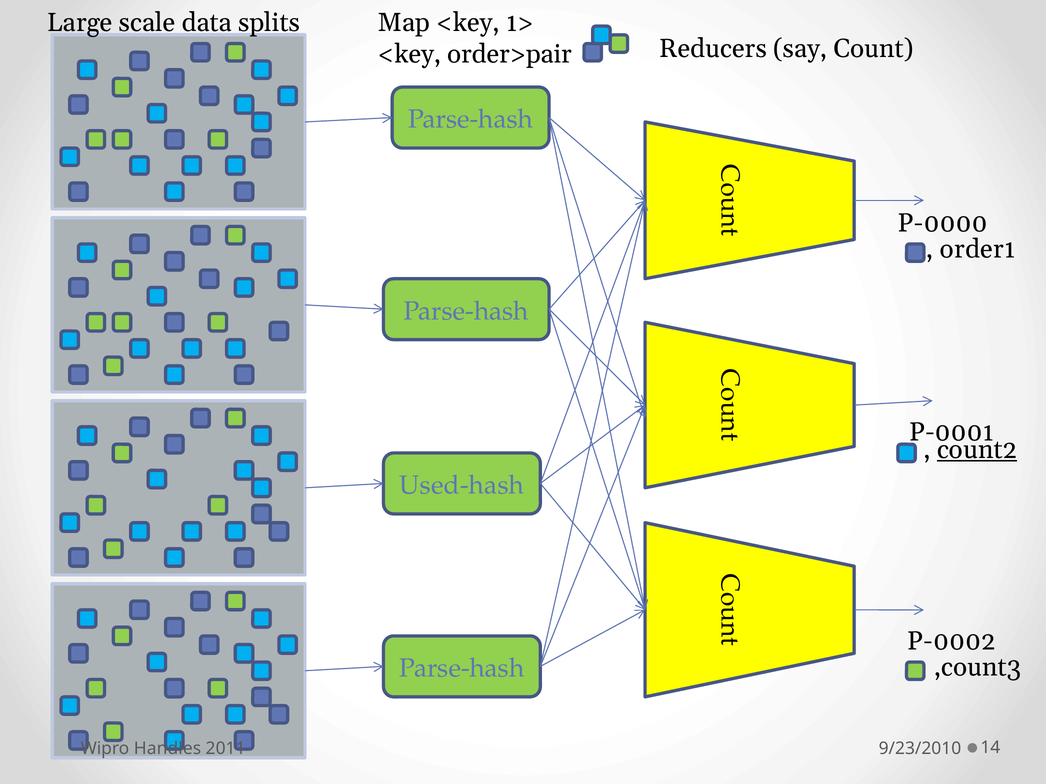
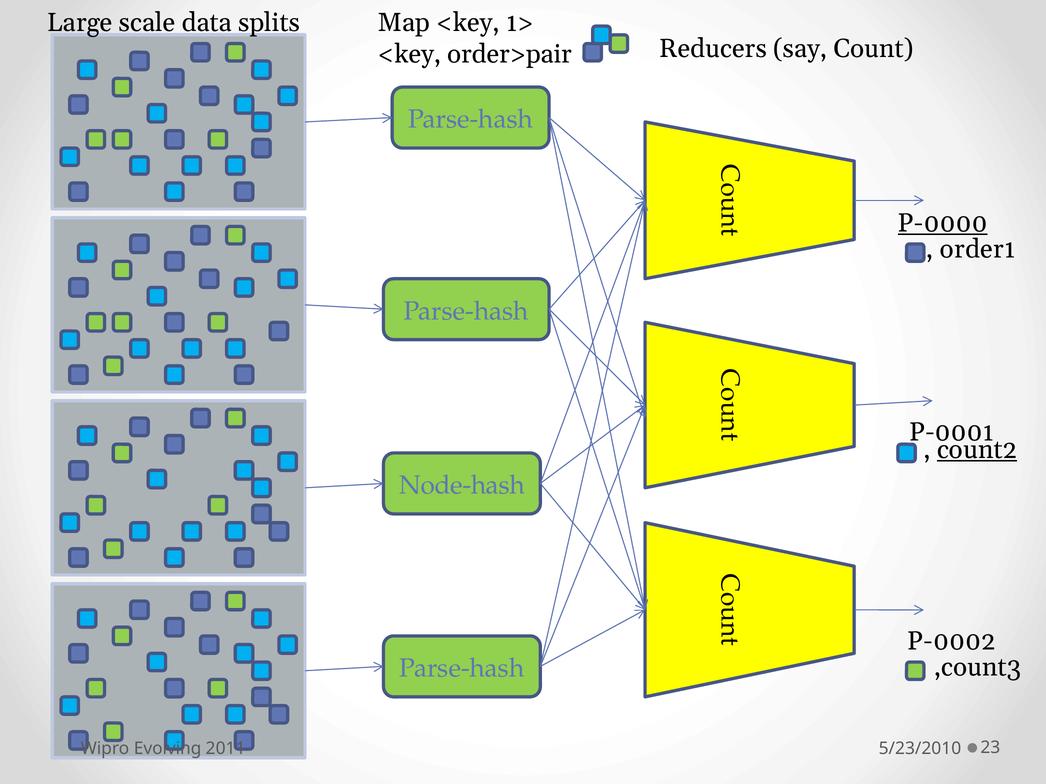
P-0000 underline: none -> present (943, 223)
Used-hash: Used-hash -> Node-hash (462, 486)
Handles: Handles -> Evolving (168, 749)
9/23/2010: 9/23/2010 -> 5/23/2010 (920, 749)
14: 14 -> 23 (990, 748)
